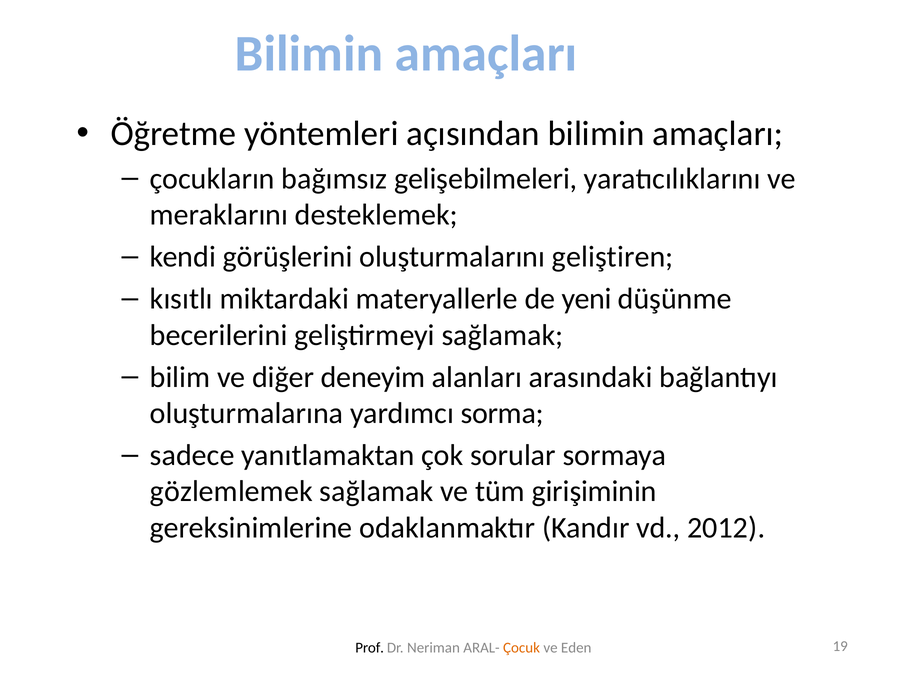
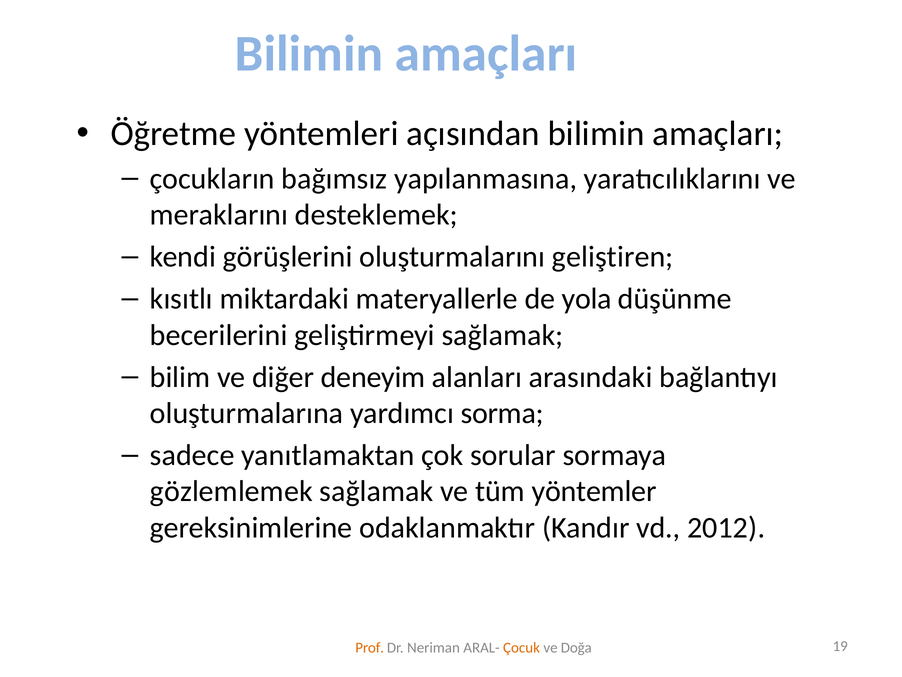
gelişebilmeleri: gelişebilmeleri -> yapılanmasına (486, 178)
yeni: yeni -> yola (587, 299)
girişiminin: girişiminin -> yöntemler (594, 491)
Prof colour: black -> orange (370, 647)
Eden: Eden -> Doğa (576, 647)
